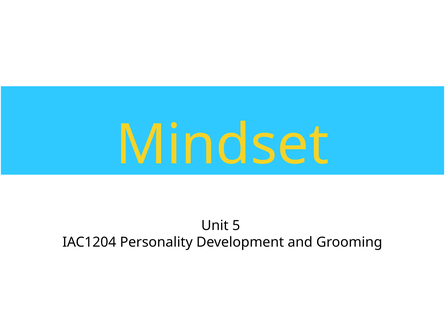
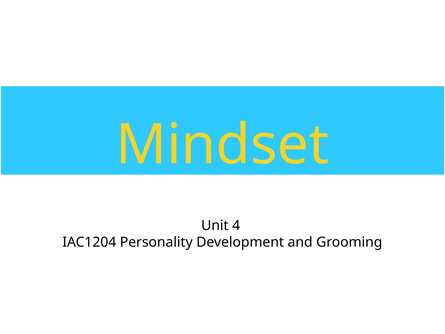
5: 5 -> 4 (236, 225)
